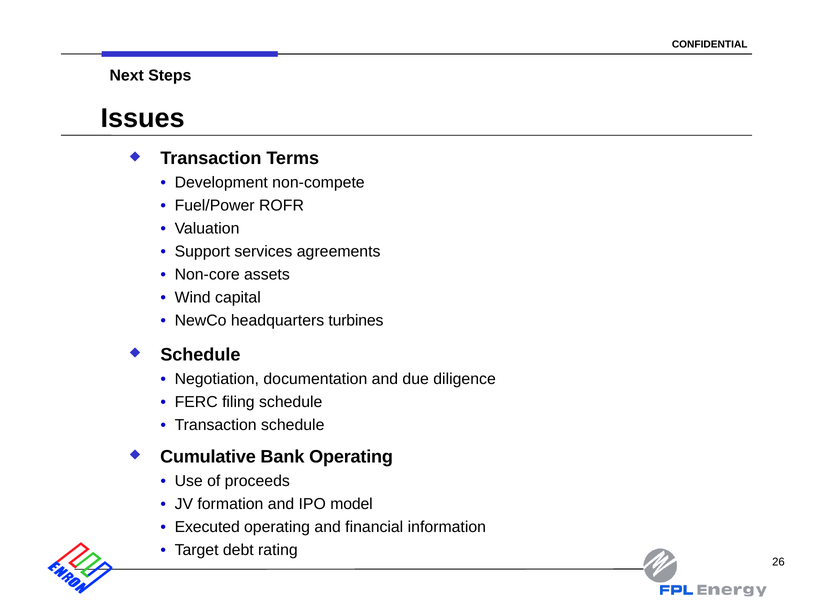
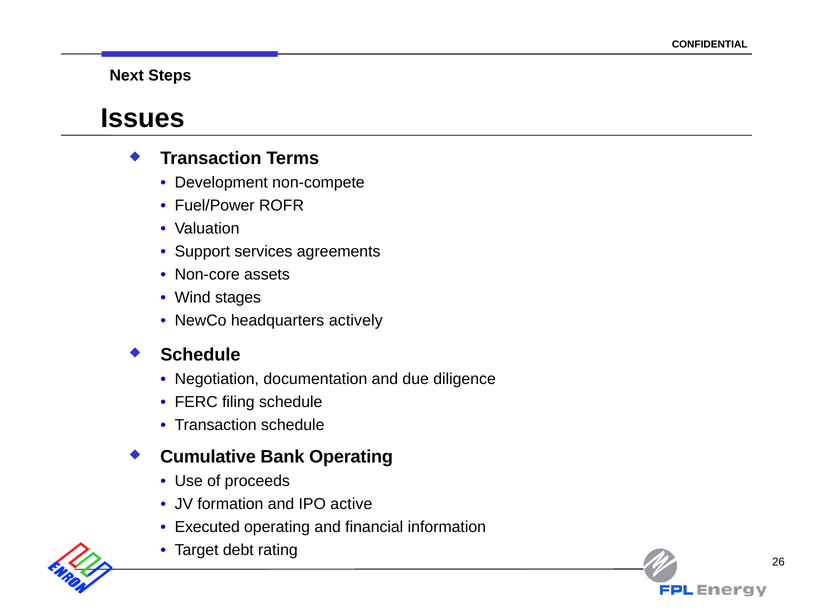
capital: capital -> stages (238, 297)
turbines: turbines -> actively (356, 320)
model: model -> active (351, 504)
